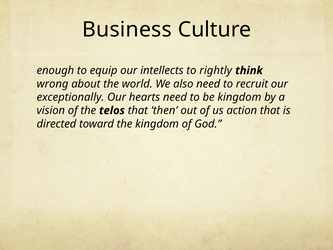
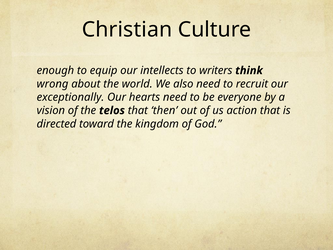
Business: Business -> Christian (127, 29)
rightly: rightly -> writers (216, 70)
be kingdom: kingdom -> everyone (239, 97)
